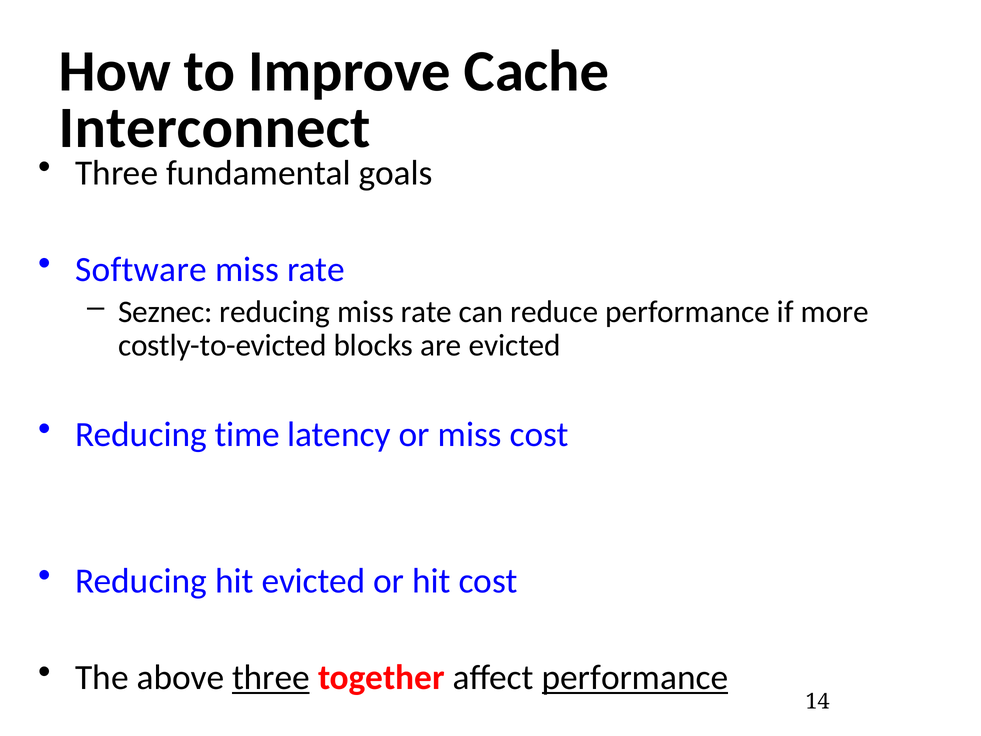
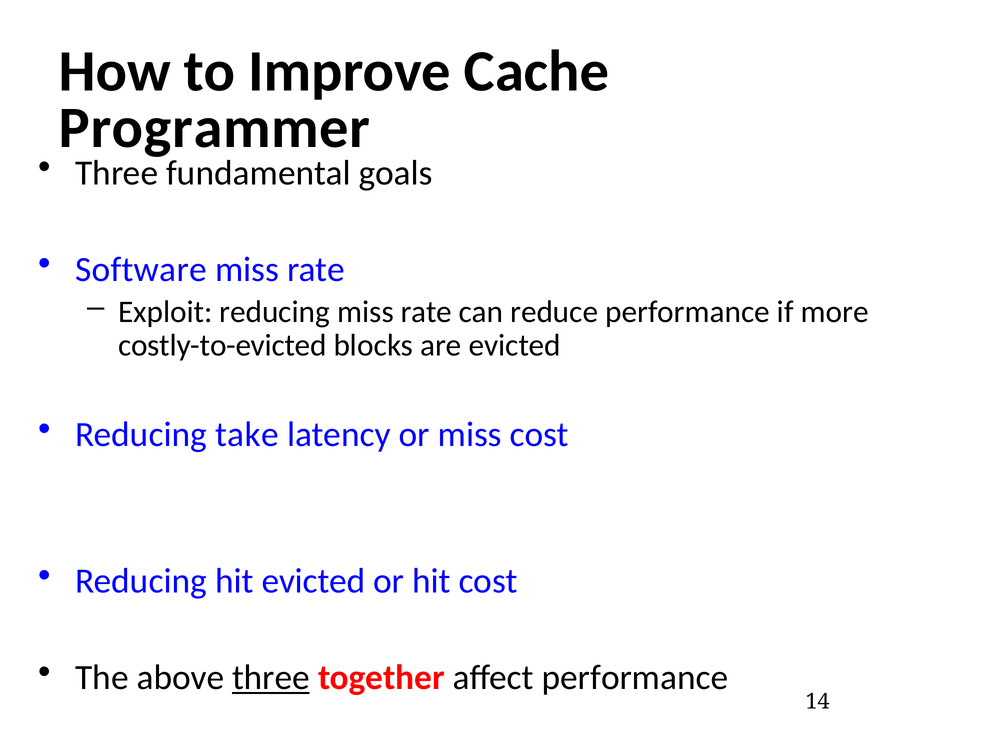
Interconnect: Interconnect -> Programmer (215, 128)
Seznec: Seznec -> Exploit (165, 312)
time: time -> take (247, 434)
performance underline: present -> none (635, 677)
